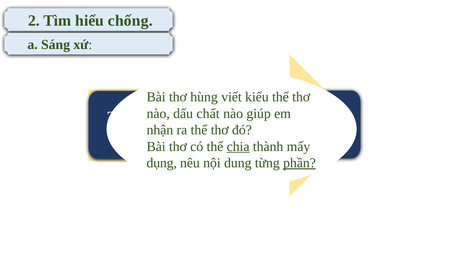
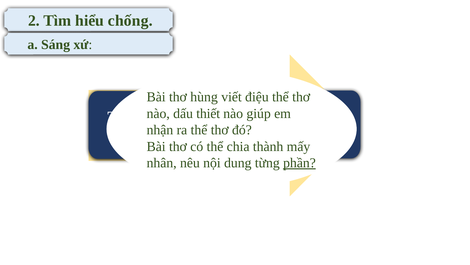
kiểu: kiểu -> điệu (257, 97)
chất: chất -> thiết (208, 113)
chia underline: present -> none (238, 146)
dụng: dụng -> nhân (162, 163)
